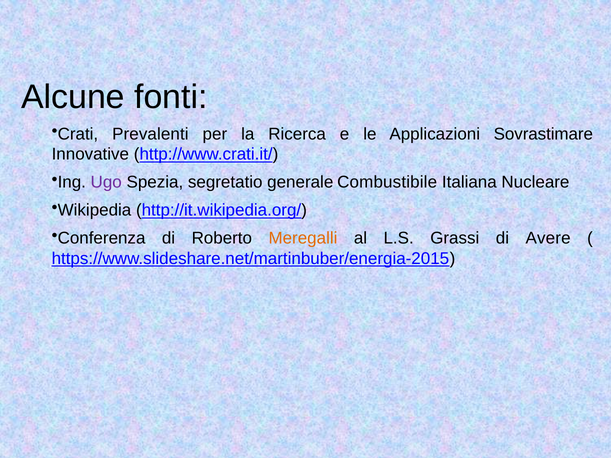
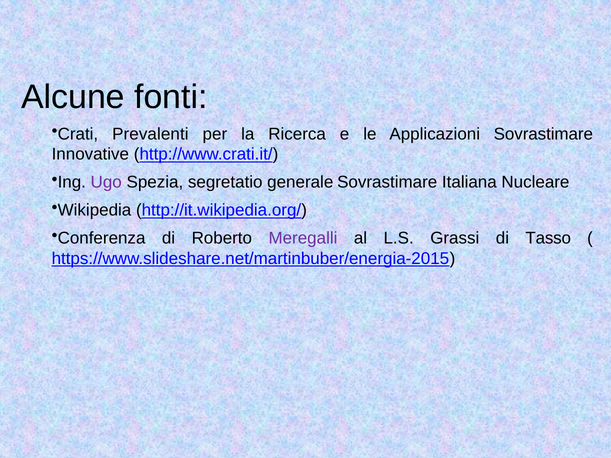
generale Combustibile: Combustibile -> Sovrastimare (387, 182)
Meregalli colour: orange -> purple (303, 238)
Avere: Avere -> Tasso (548, 238)
